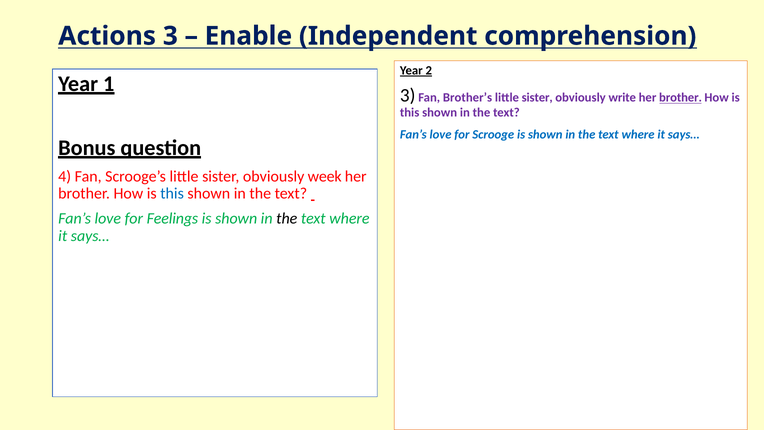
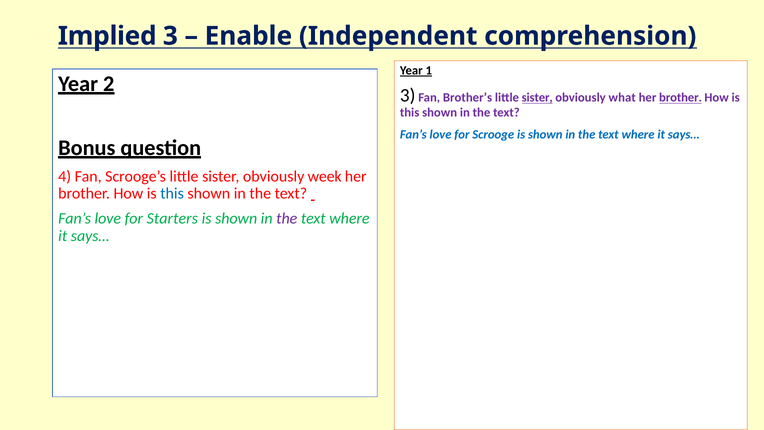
Actions: Actions -> Implied (107, 36)
2: 2 -> 1 (429, 70)
1: 1 -> 2 (109, 84)
sister underline: none -> present (537, 98)
write: write -> what (622, 98)
Feelings: Feelings -> Starters (172, 219)
the colour: black -> purple (287, 219)
